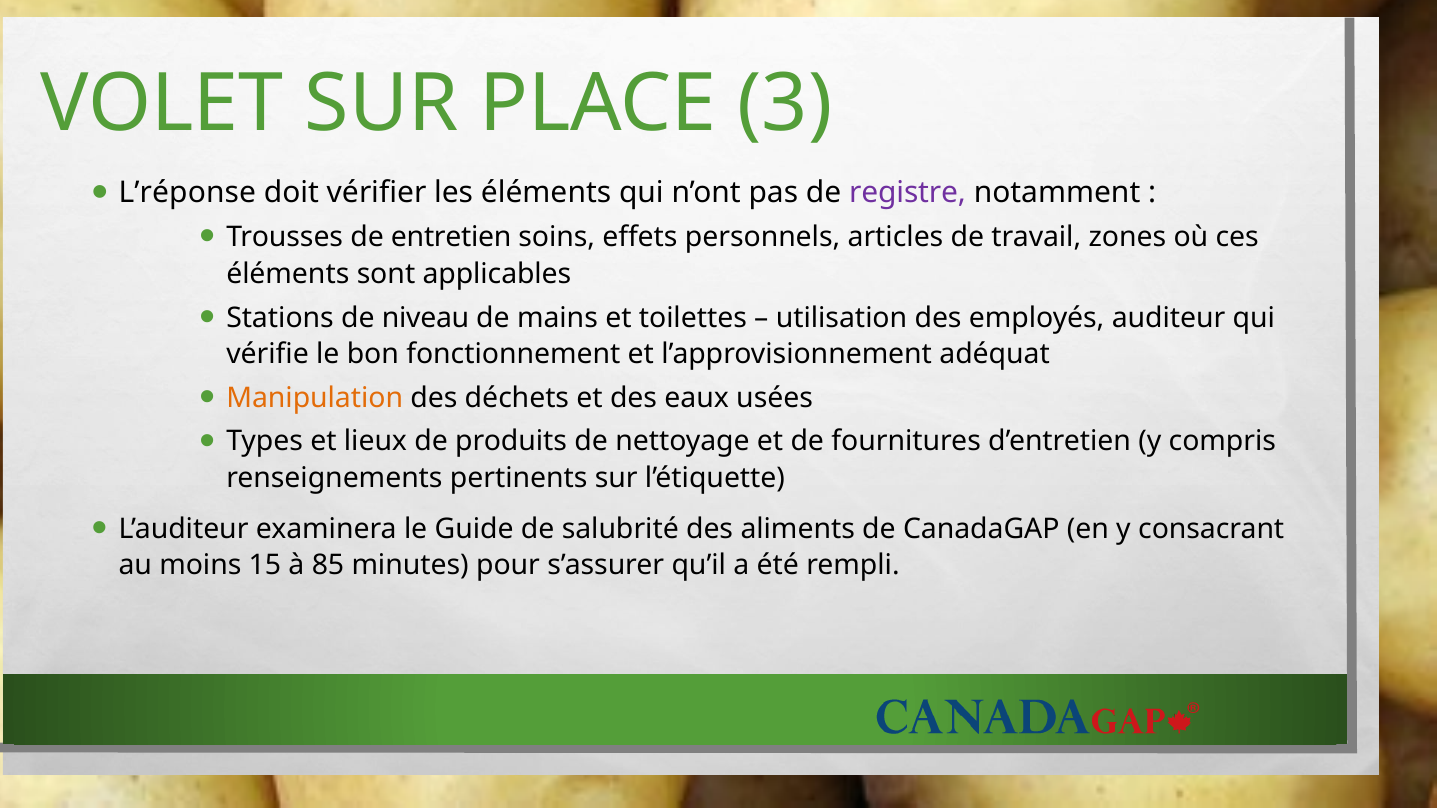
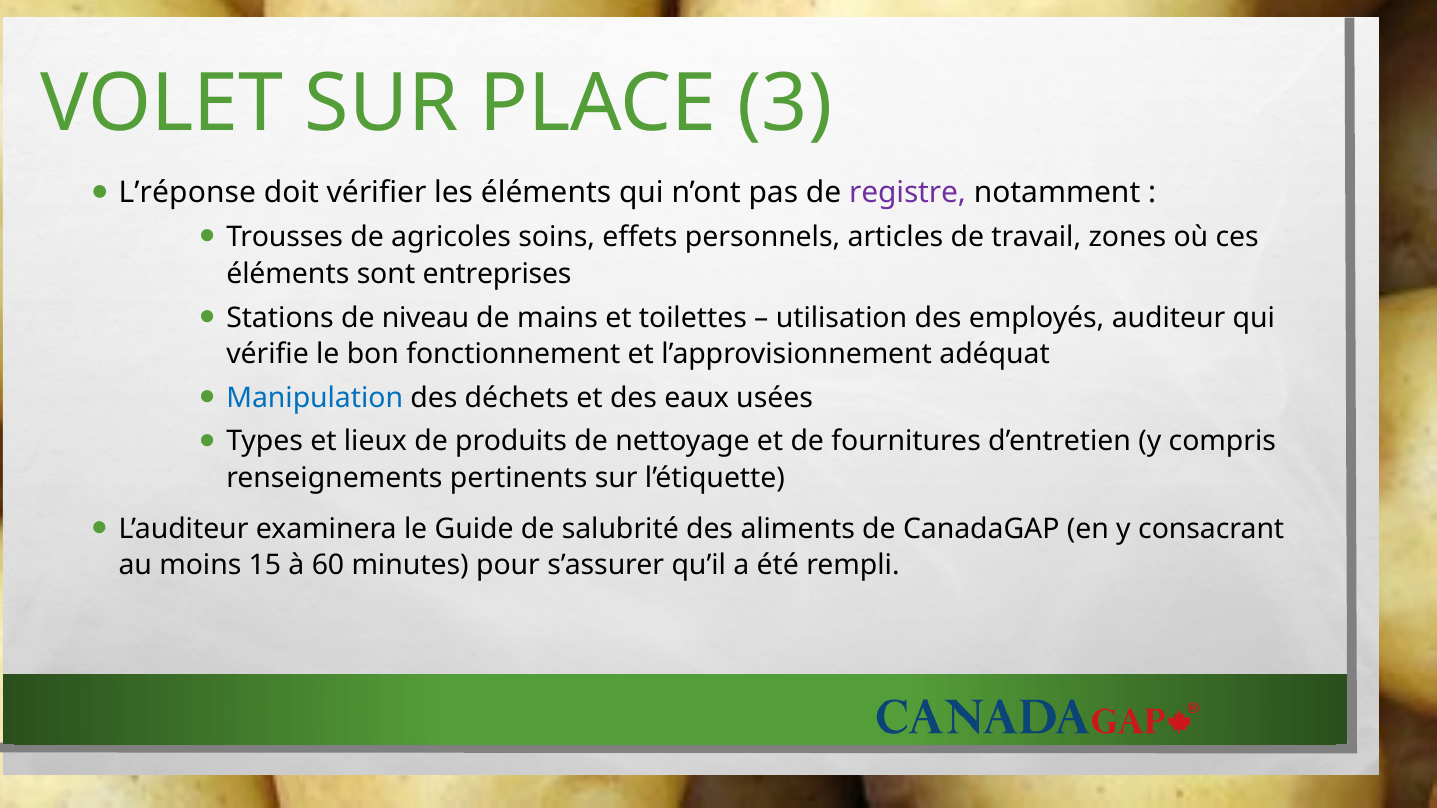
entretien: entretien -> agricoles (451, 237)
applicables: applicables -> entreprises (497, 274)
Manipulation colour: orange -> blue (315, 398)
85: 85 -> 60 (328, 566)
